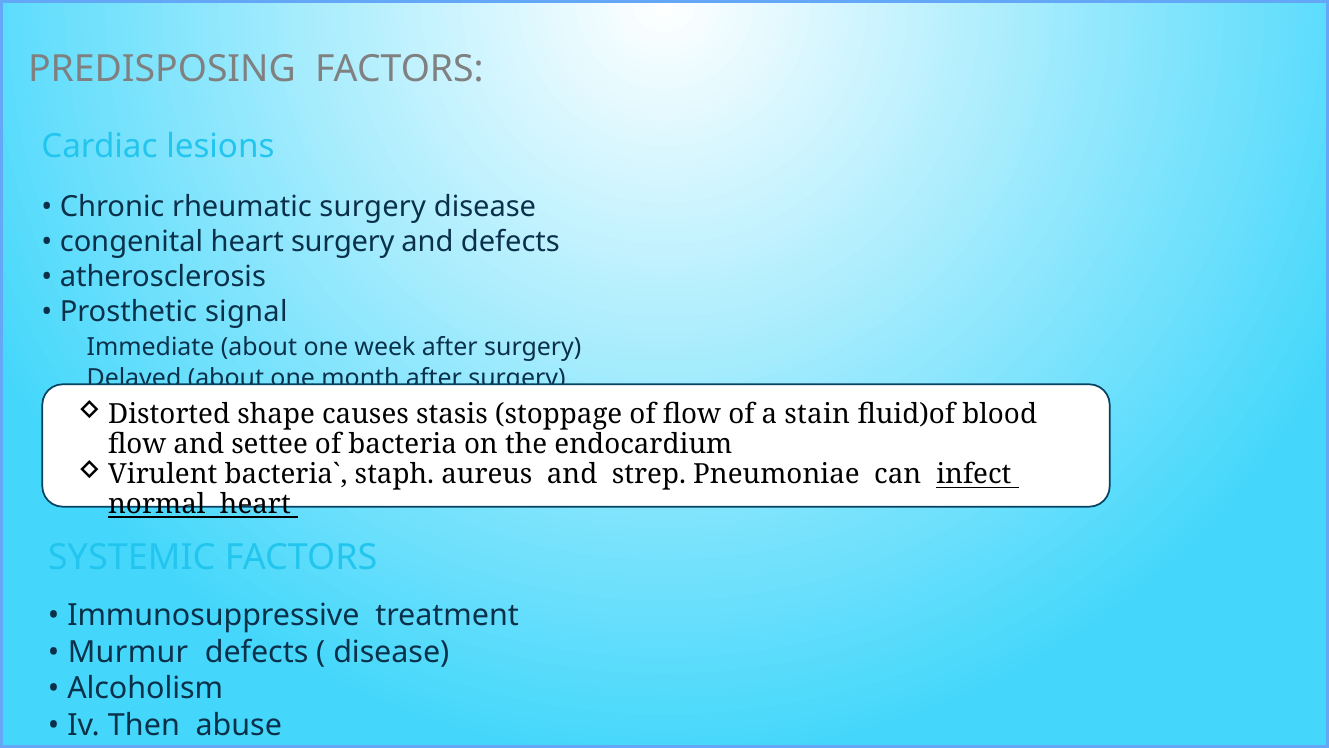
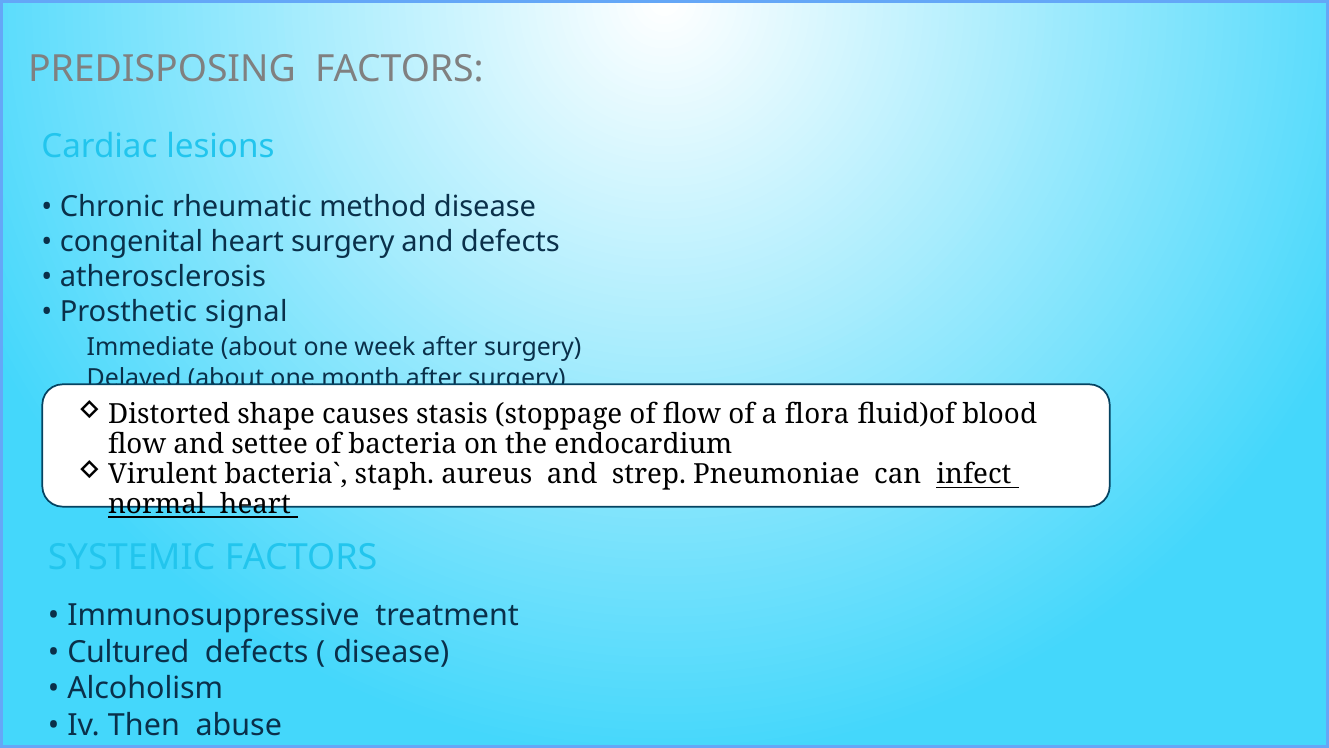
rheumatic surgery: surgery -> method (373, 207)
stain: stain -> flora (817, 415)
Murmur: Murmur -> Cultured (128, 652)
